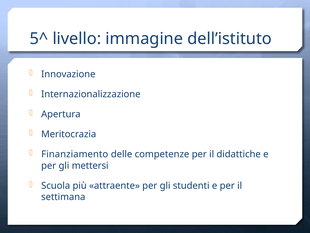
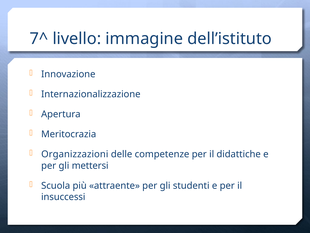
5^: 5^ -> 7^ (39, 39)
Finanziamento: Finanziamento -> Organizzazioni (75, 154)
settimana: settimana -> insuccessi (63, 197)
